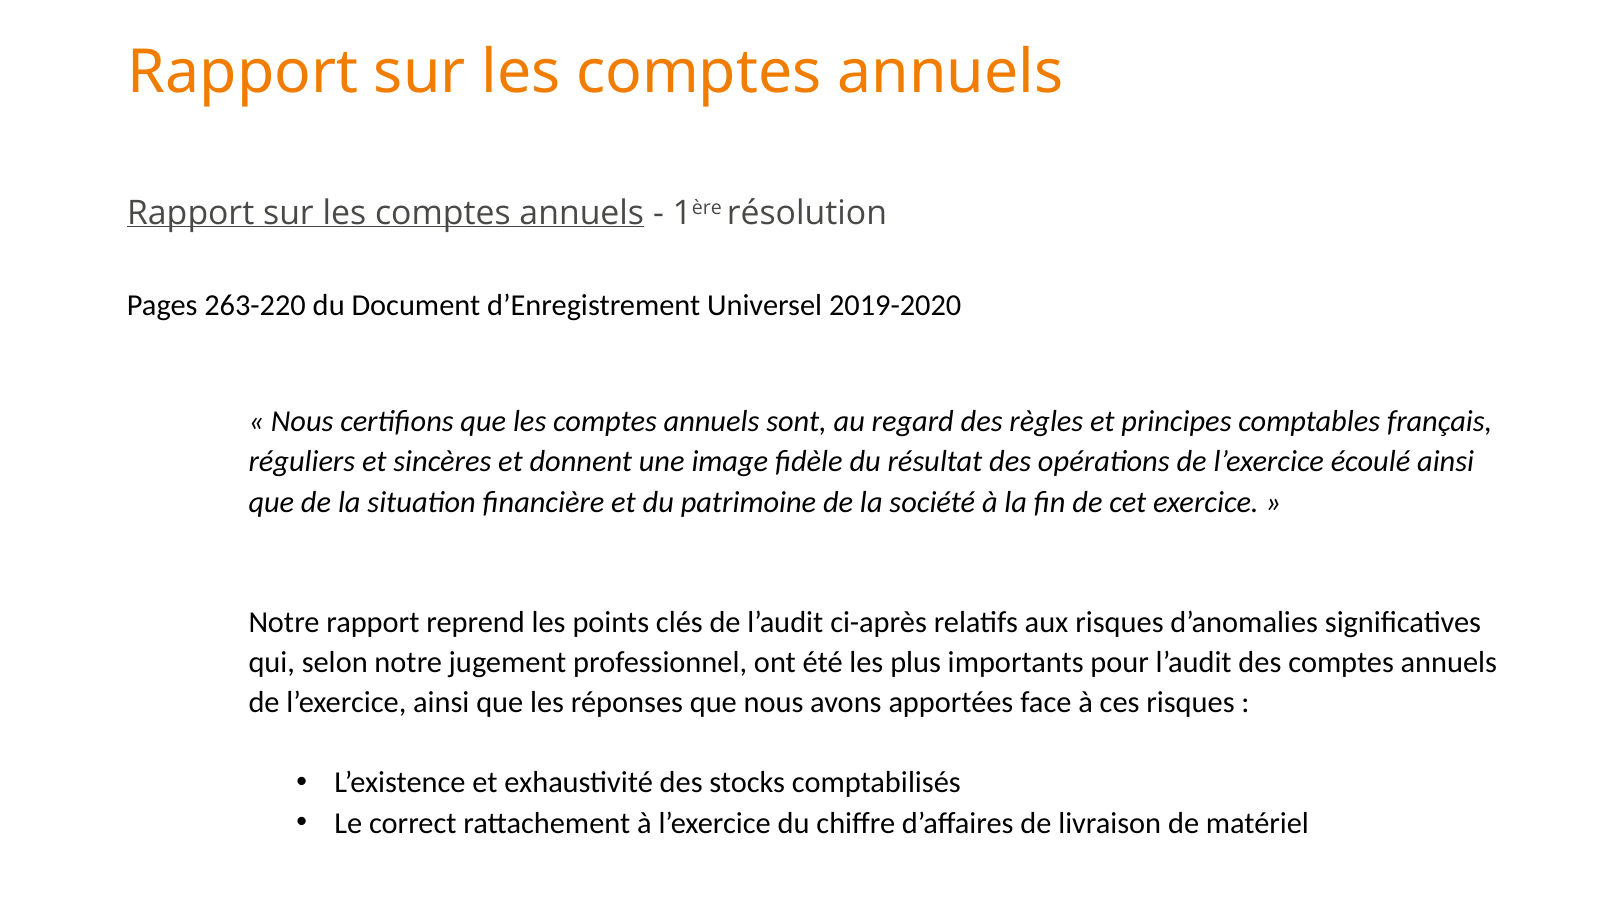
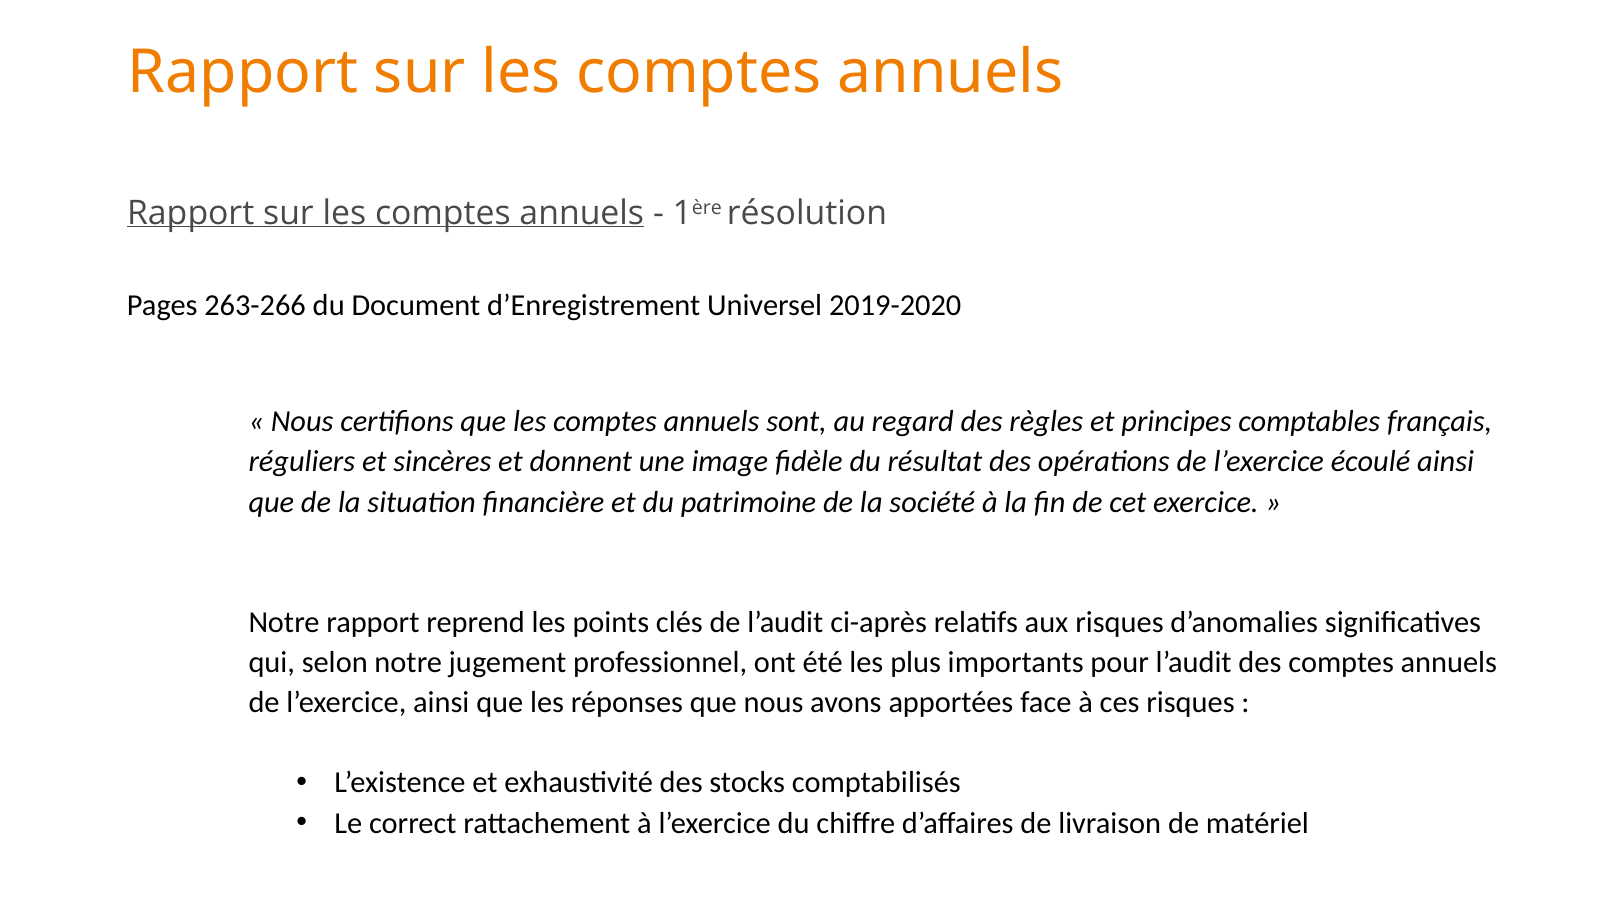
263-220: 263-220 -> 263-266 (255, 305)
